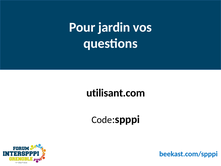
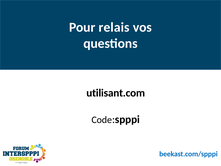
jardin: jardin -> relais (114, 27)
